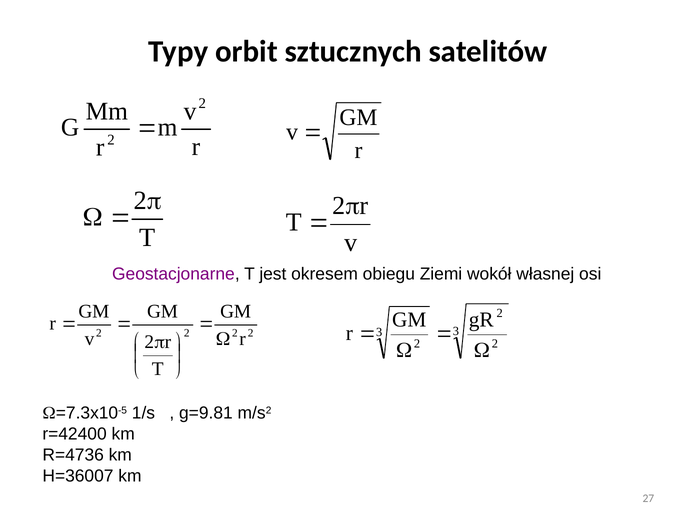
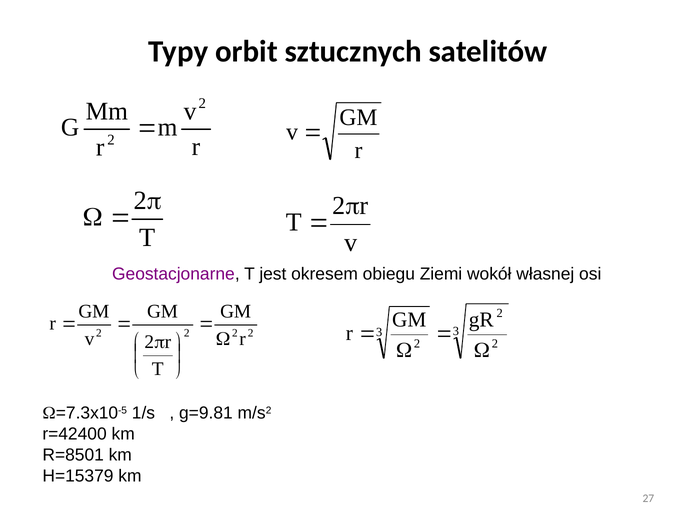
R=4736: R=4736 -> R=8501 (73, 455)
H=36007: H=36007 -> H=15379 (78, 476)
